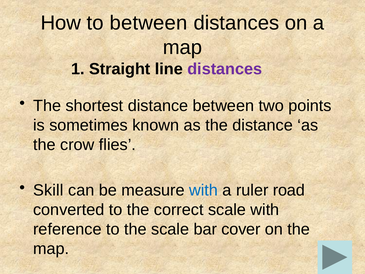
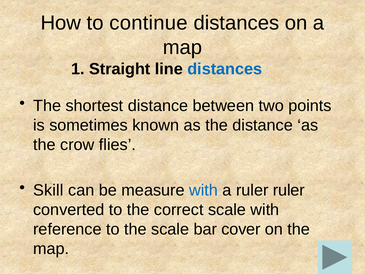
to between: between -> continue (149, 23)
distances colour: purple -> blue (225, 69)
ruler road: road -> ruler (289, 190)
